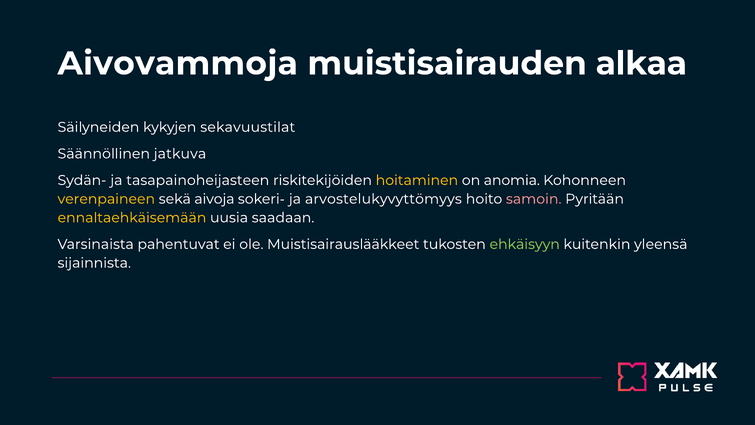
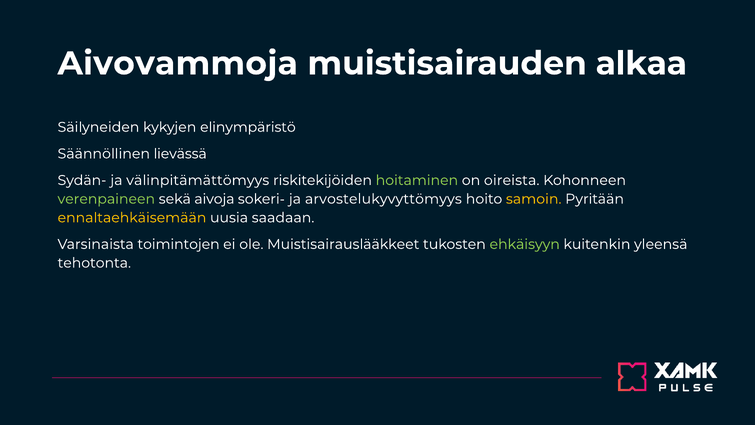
sekavuustilat: sekavuustilat -> elinympäristö (248, 127)
jatkuva: jatkuva -> lievässä (180, 154)
tasapainoheijasteen: tasapainoheijasteen -> välinpitämättömyys (198, 180)
hoitaminen colour: yellow -> light green (417, 180)
anomia: anomia -> oireista (512, 180)
verenpaineen colour: yellow -> light green (106, 199)
samoin colour: pink -> yellow (534, 199)
pahentuvat: pahentuvat -> toimintojen (179, 244)
sijainnista: sijainnista -> tehotonta (94, 263)
